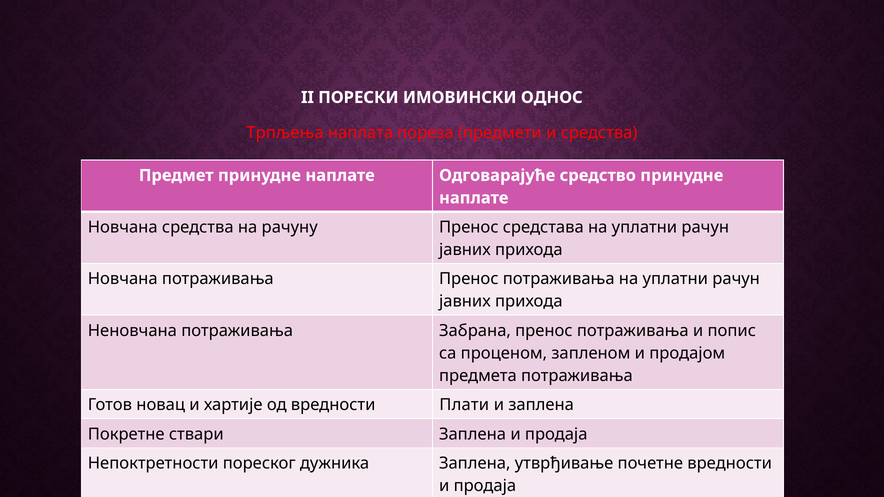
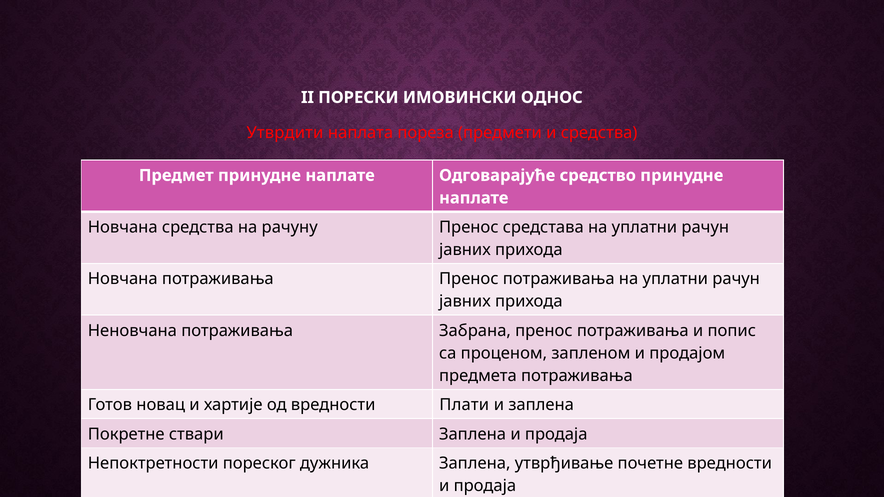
Трпљења: Трпљења -> Утврдити (285, 133)
